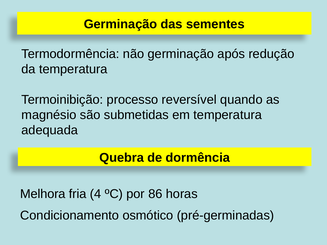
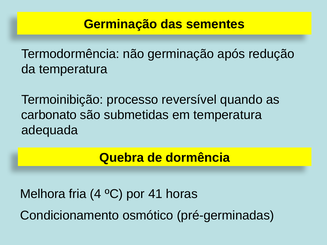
magnésio: magnésio -> carbonato (49, 115)
86: 86 -> 41 (155, 194)
